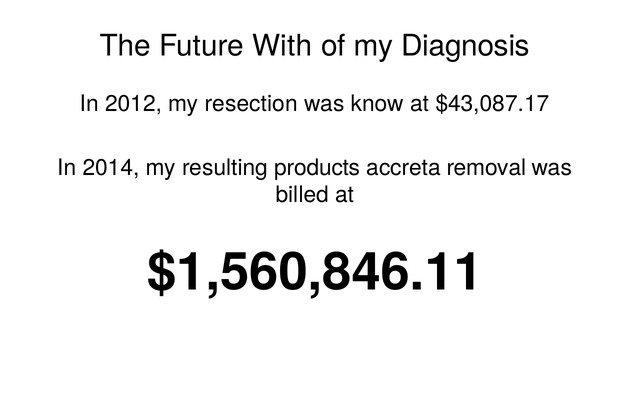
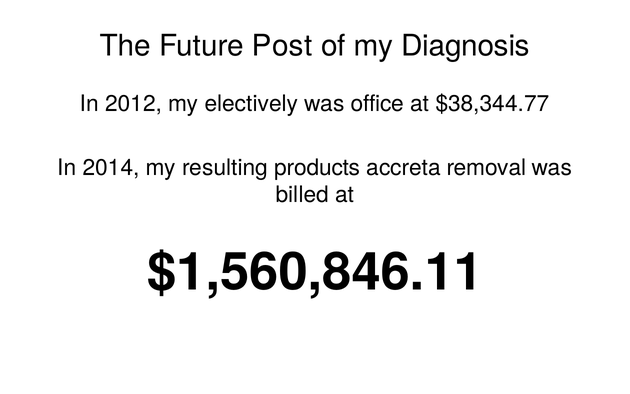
With: With -> Post (282, 46)
resection: resection -> electively (251, 104)
know: know -> office (377, 104)
$43,087.17: $43,087.17 -> $38,344.77 (492, 104)
